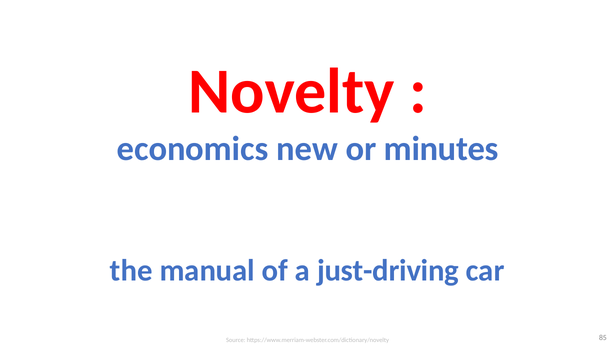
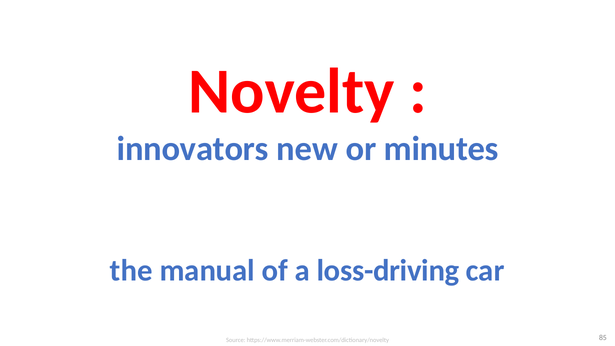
economics: economics -> innovators (193, 149)
just-driving: just-driving -> loss-driving (388, 271)
